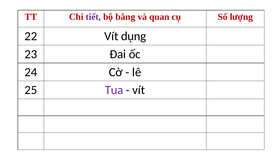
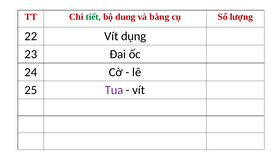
tiết colour: purple -> green (93, 17)
bằng: bằng -> dung (125, 17)
quan: quan -> bằng (159, 17)
